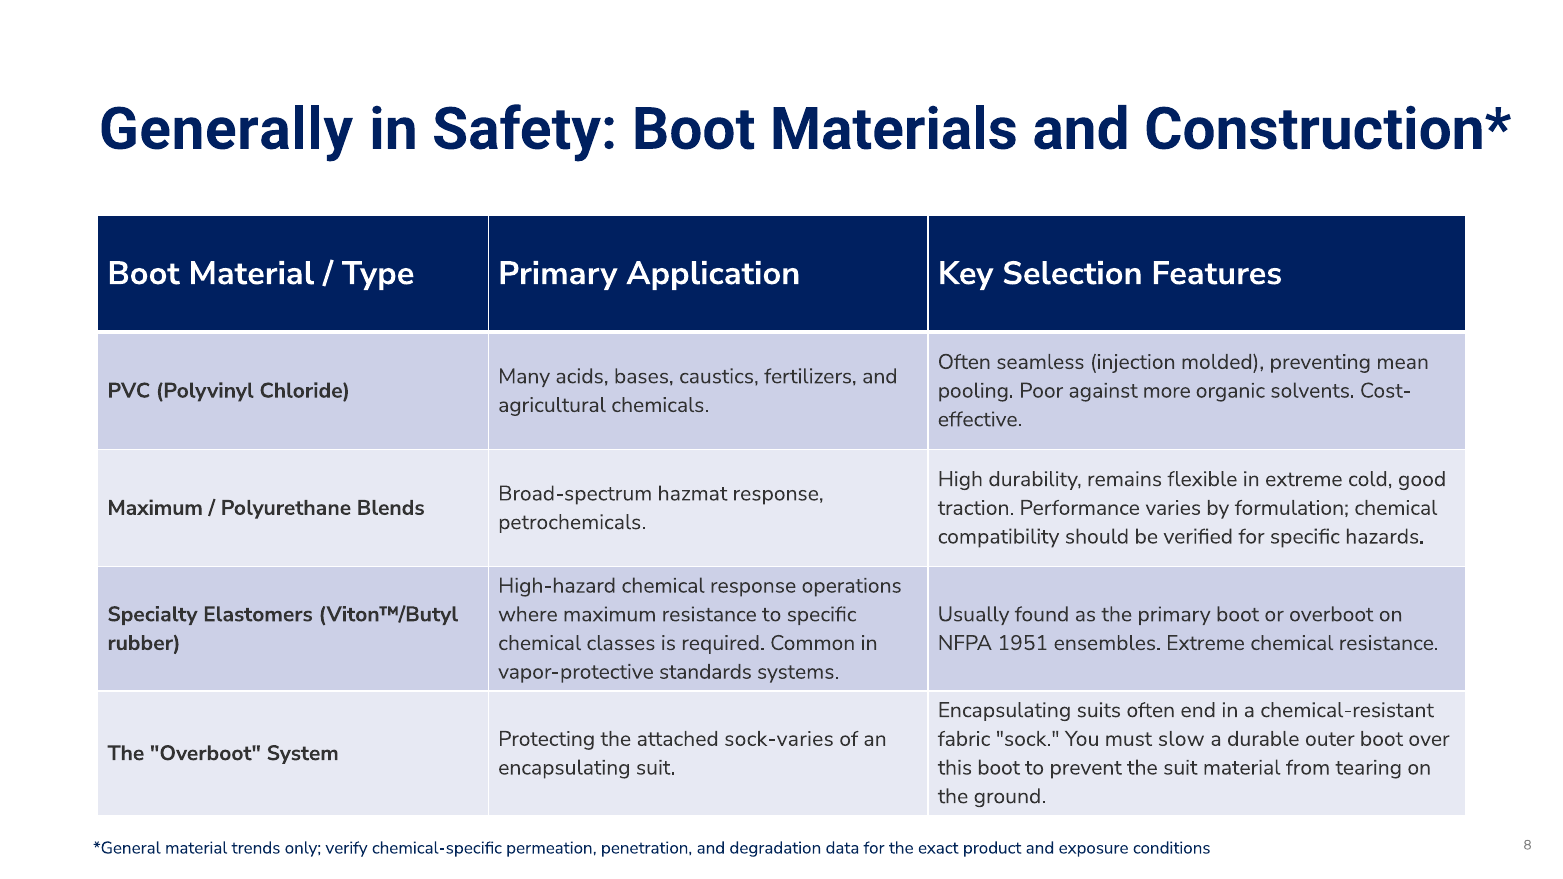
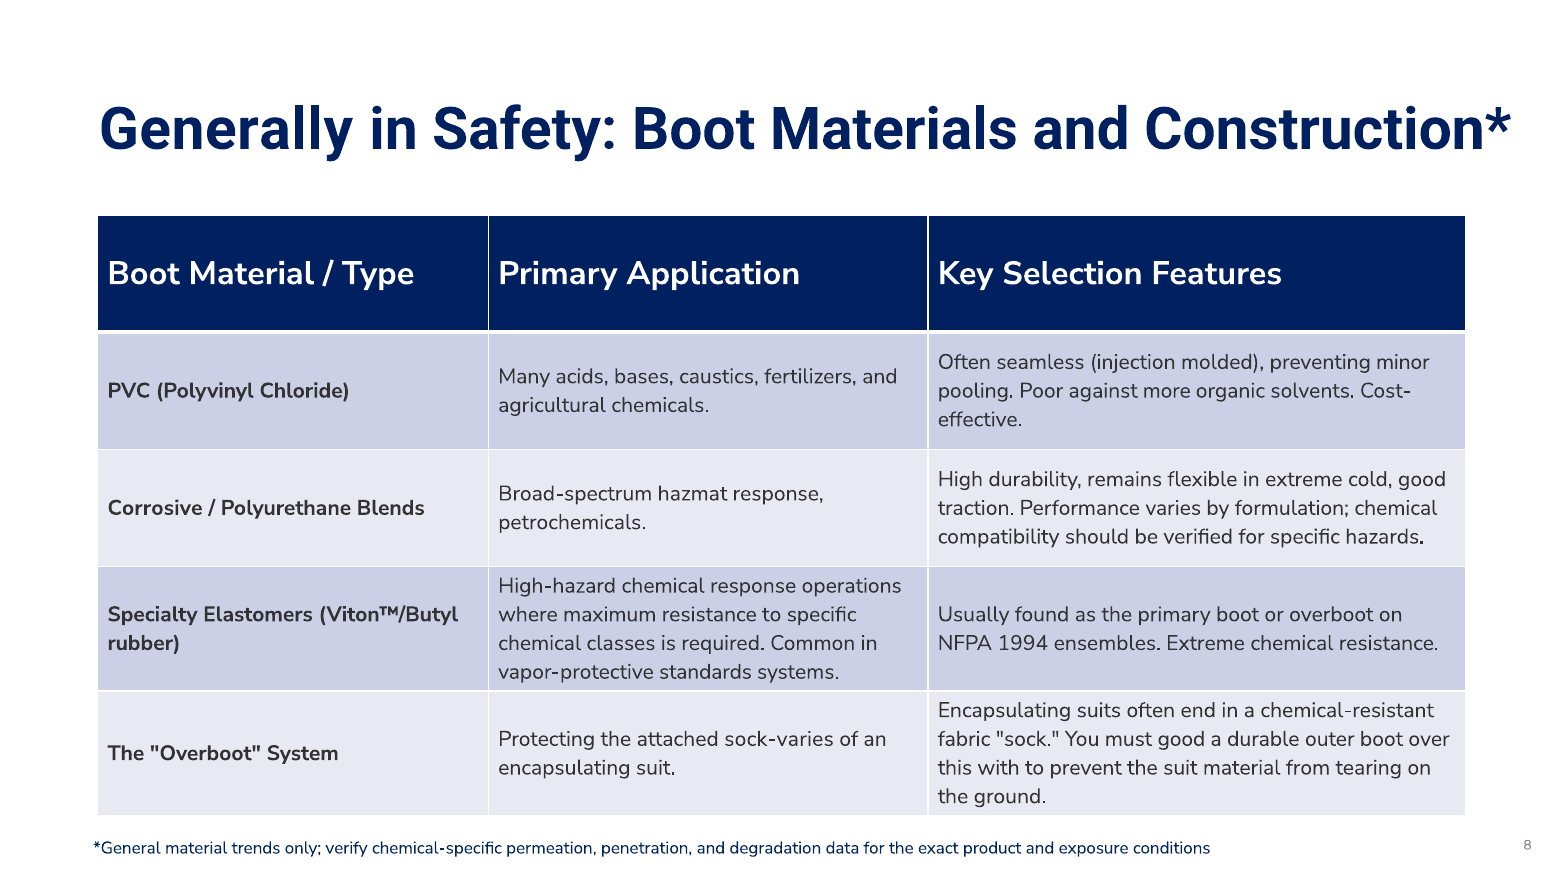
mean: mean -> minor (1403, 362)
Maximum: Maximum -> Corrosive (155, 508)
1951: 1951 -> 1994 (1023, 643)
must slow: slow -> good (1181, 739)
this boot: boot -> with (999, 768)
